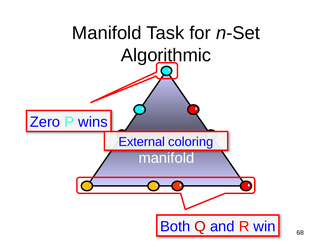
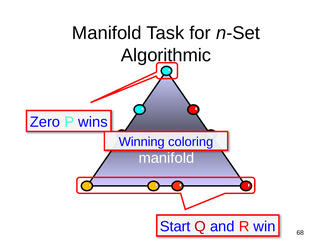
External: External -> Winning (142, 142)
Both: Both -> Start (175, 227)
